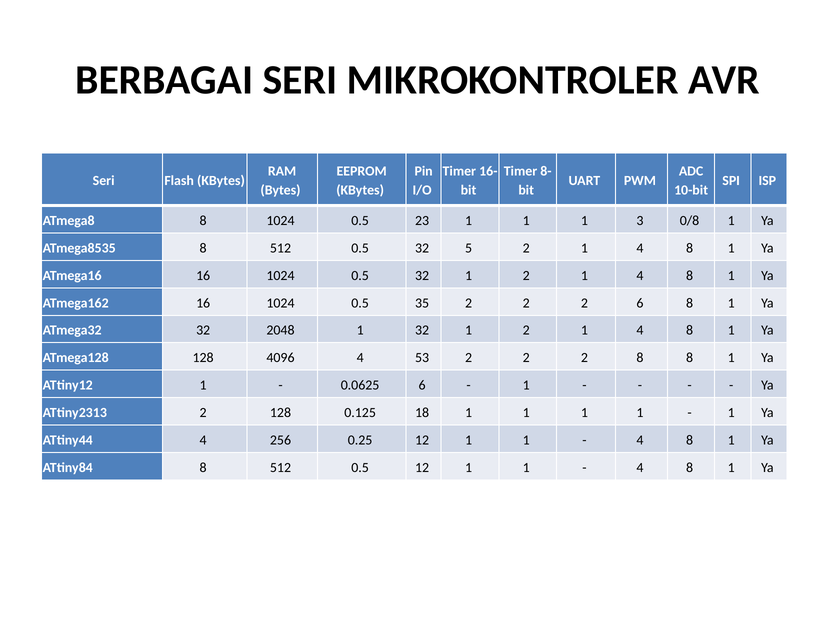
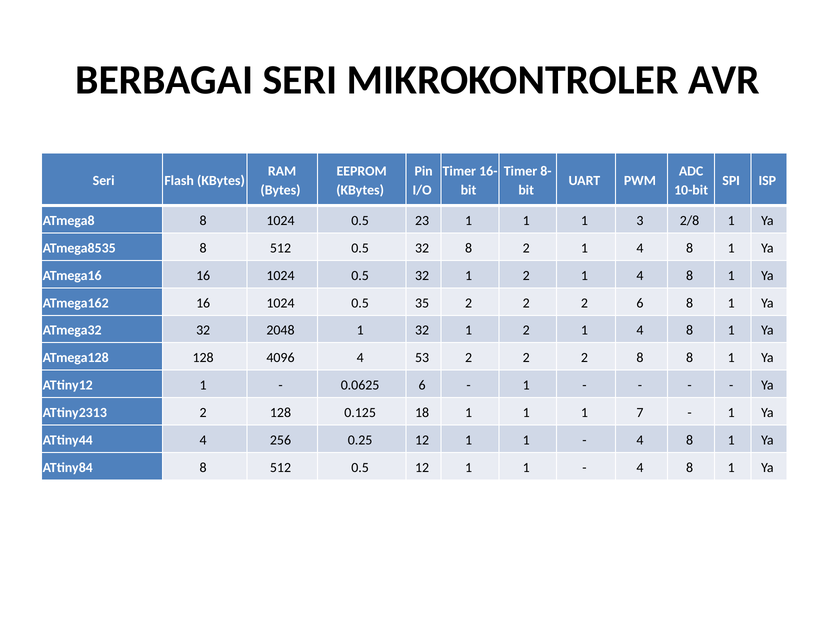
0/8: 0/8 -> 2/8 (690, 221)
32 5: 5 -> 8 (469, 248)
1 1 1 1: 1 -> 7 (640, 413)
